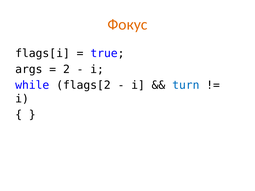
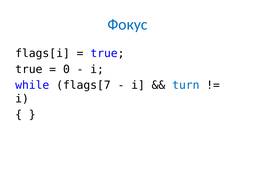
Фокус colour: orange -> blue (127, 25)
args: args -> true (29, 69)
2: 2 -> 0 (66, 69)
flags[2: flags[2 -> flags[7 (84, 85)
